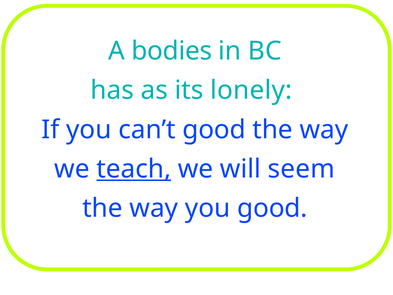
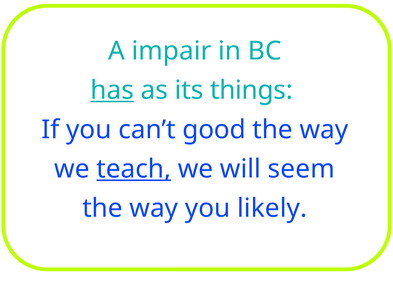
bodies: bodies -> impair (172, 51)
has underline: none -> present (112, 90)
lonely: lonely -> things (251, 90)
you good: good -> likely (272, 208)
